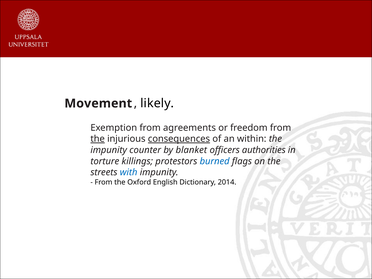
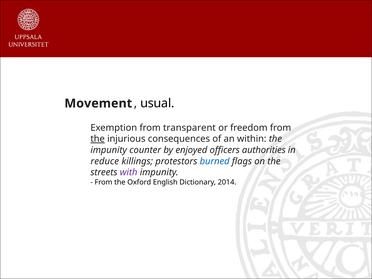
likely: likely -> usual (157, 103)
agreements: agreements -> transparent (189, 128)
consequences underline: present -> none (179, 139)
blanket: blanket -> enjoyed (191, 150)
torture: torture -> reduce (105, 161)
with colour: blue -> purple (129, 172)
